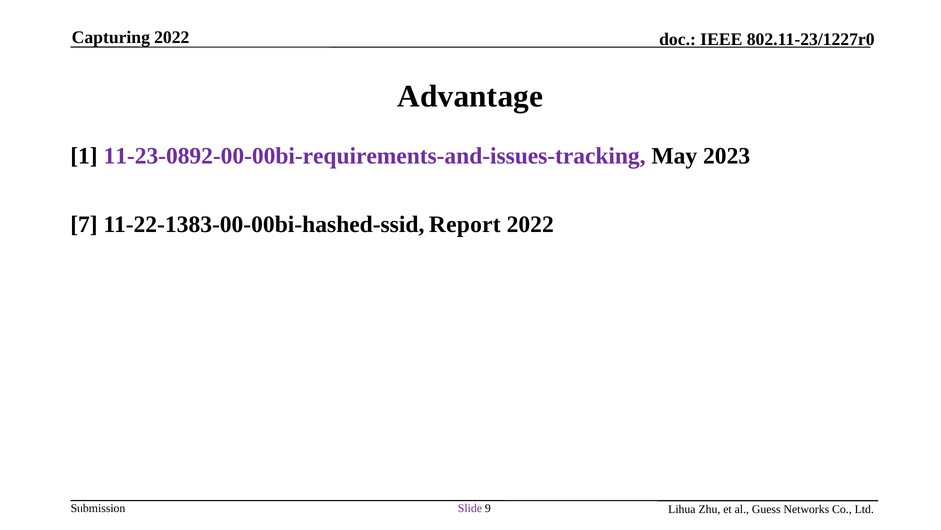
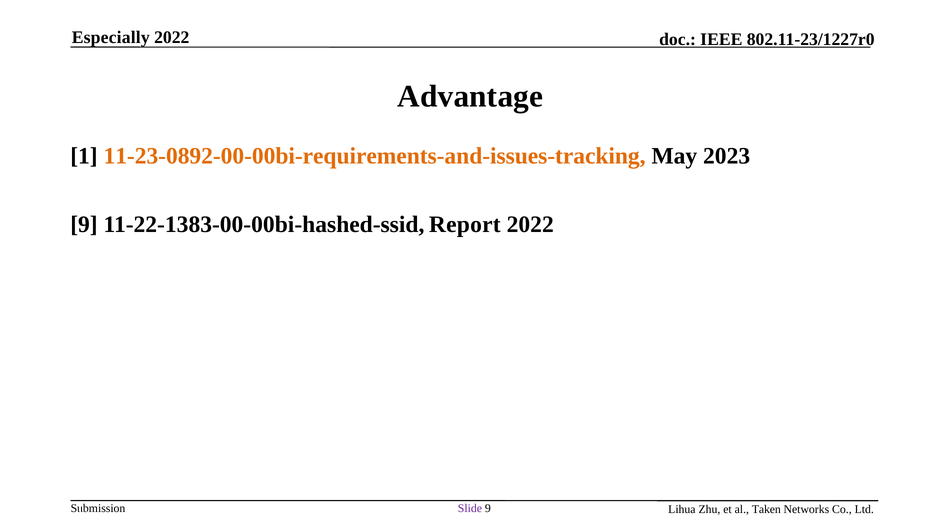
Capturing: Capturing -> Especially (111, 37)
11-23-0892-00-00bi-requirements-and-issues-tracking colour: purple -> orange (375, 156)
7: 7 -> 9 (84, 224)
Guess: Guess -> Taken (766, 509)
